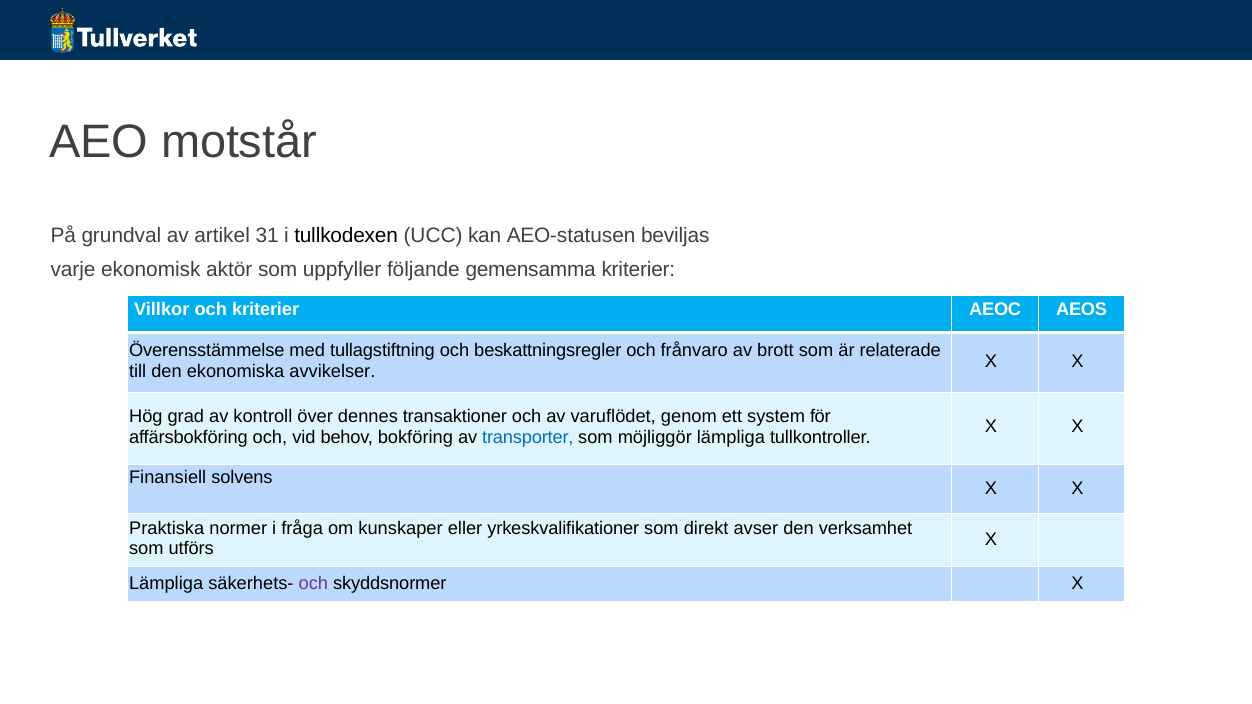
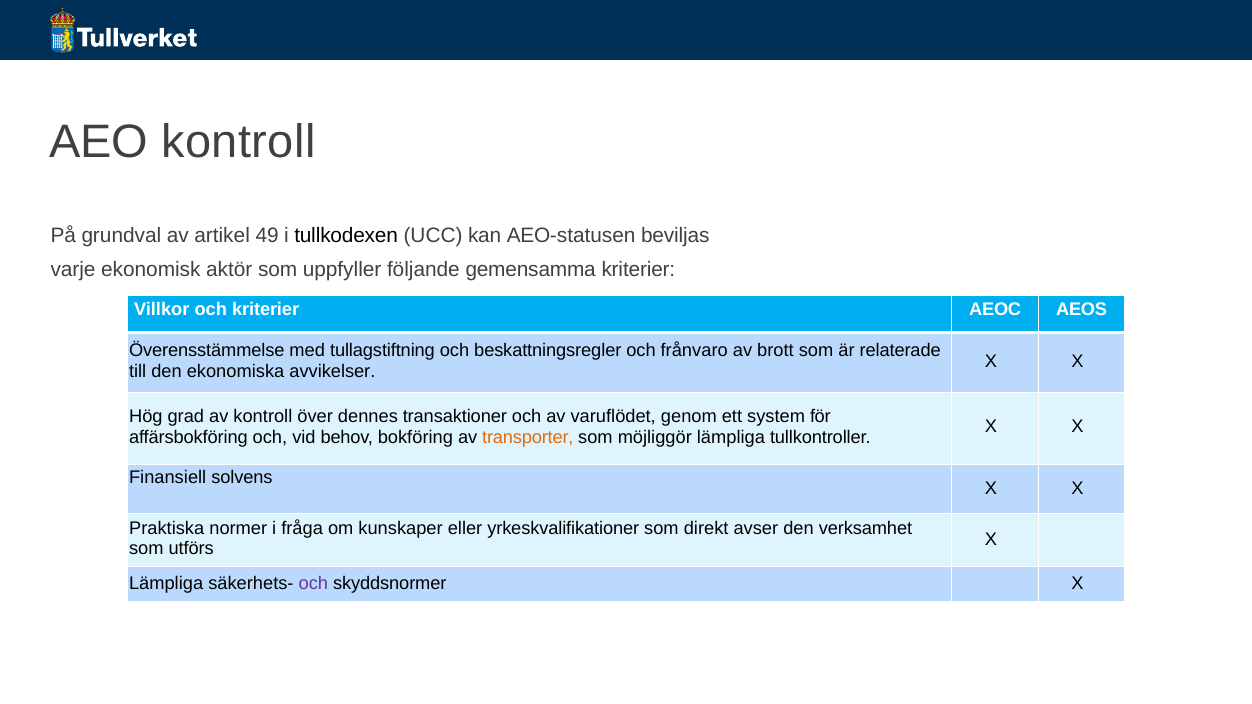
AEO motstår: motstår -> kontroll (239, 142)
31: 31 -> 49 (267, 236)
transporter colour: blue -> orange (528, 437)
